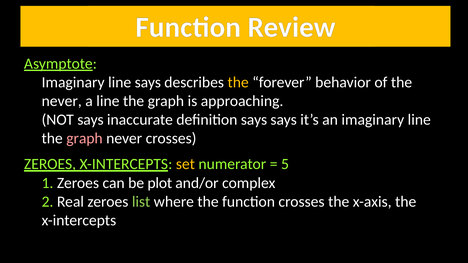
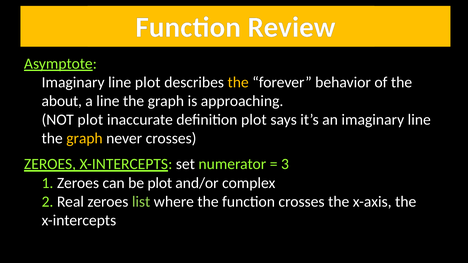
line says: says -> plot (148, 82)
never: never -> about (62, 101)
NOT says: says -> plot (90, 120)
definition says: says -> plot (254, 120)
graph colour: pink -> yellow (84, 139)
set colour: yellow -> white (185, 164)
5: 5 -> 3 (285, 164)
